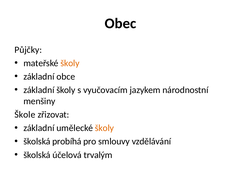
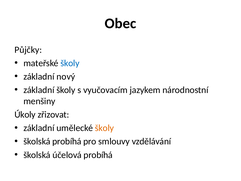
školy colour: orange -> blue (70, 63)
obce: obce -> nový (66, 76)
Škole: Škole -> Úkoly (25, 115)
účelová trvalým: trvalým -> probíhá (98, 155)
